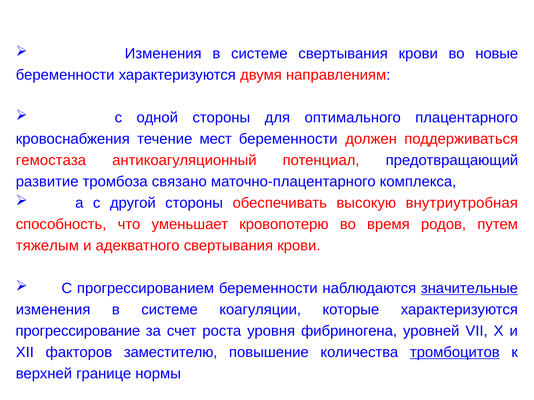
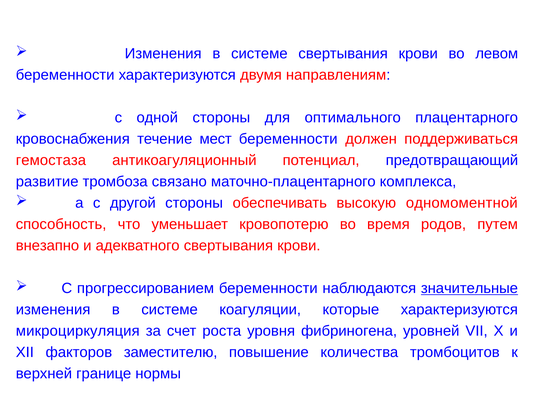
новые: новые -> левом (497, 54)
внутриутробная: внутриутробная -> одномоментной (462, 203)
тяжелым: тяжелым -> внезапно (47, 246)
прогрессирование: прогрессирование -> микроциркуляция (78, 331)
тромбоцитов underline: present -> none (455, 353)
